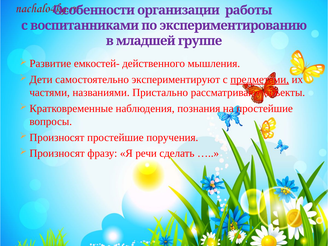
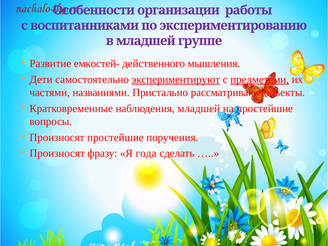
экспериментируют underline: none -> present (176, 79)
наблюдения познания: познания -> младшей (199, 108)
речи: речи -> года (146, 153)
